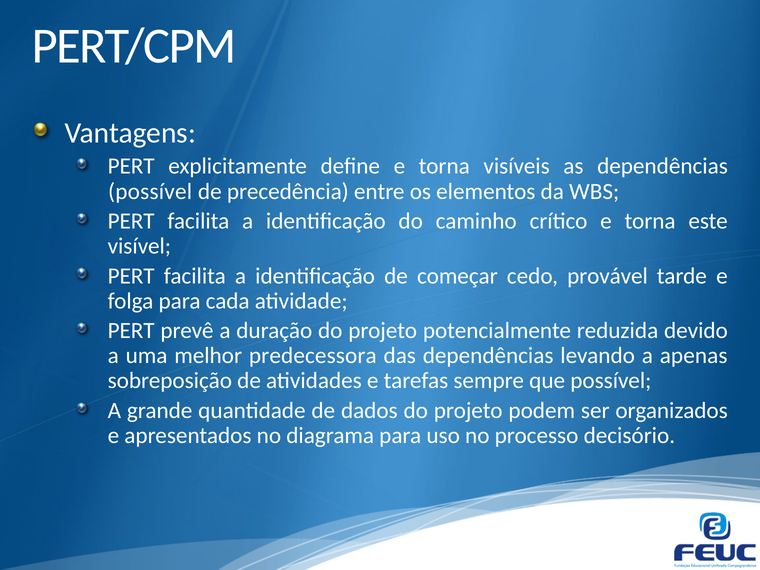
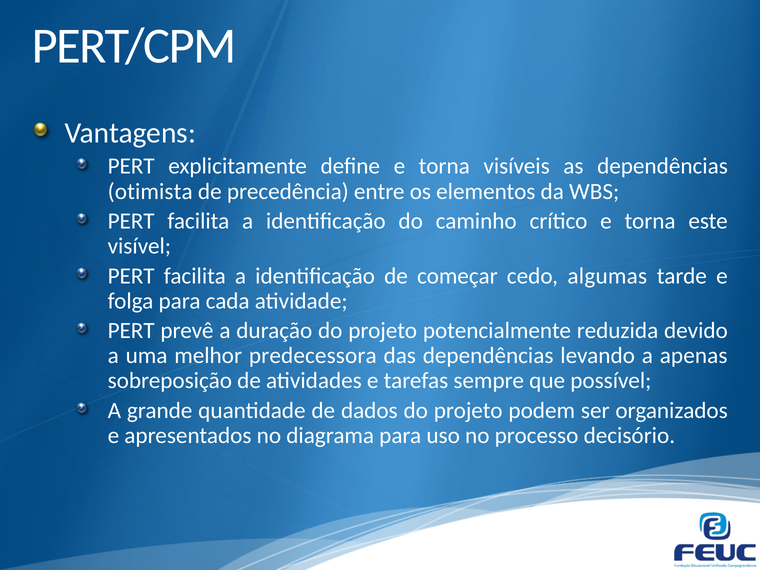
possível: possível -> otimista (150, 191)
provável: provável -> algumas (607, 276)
